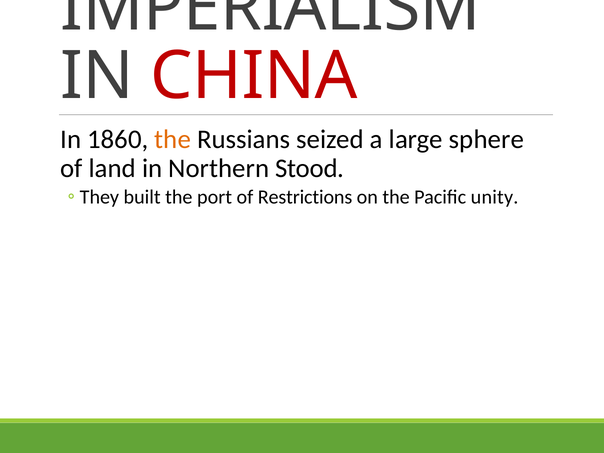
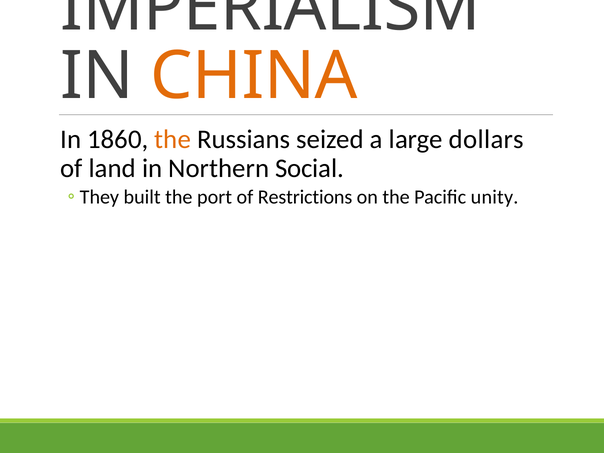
CHINA colour: red -> orange (254, 76)
sphere: sphere -> dollars (486, 139)
Stood: Stood -> Social (310, 168)
